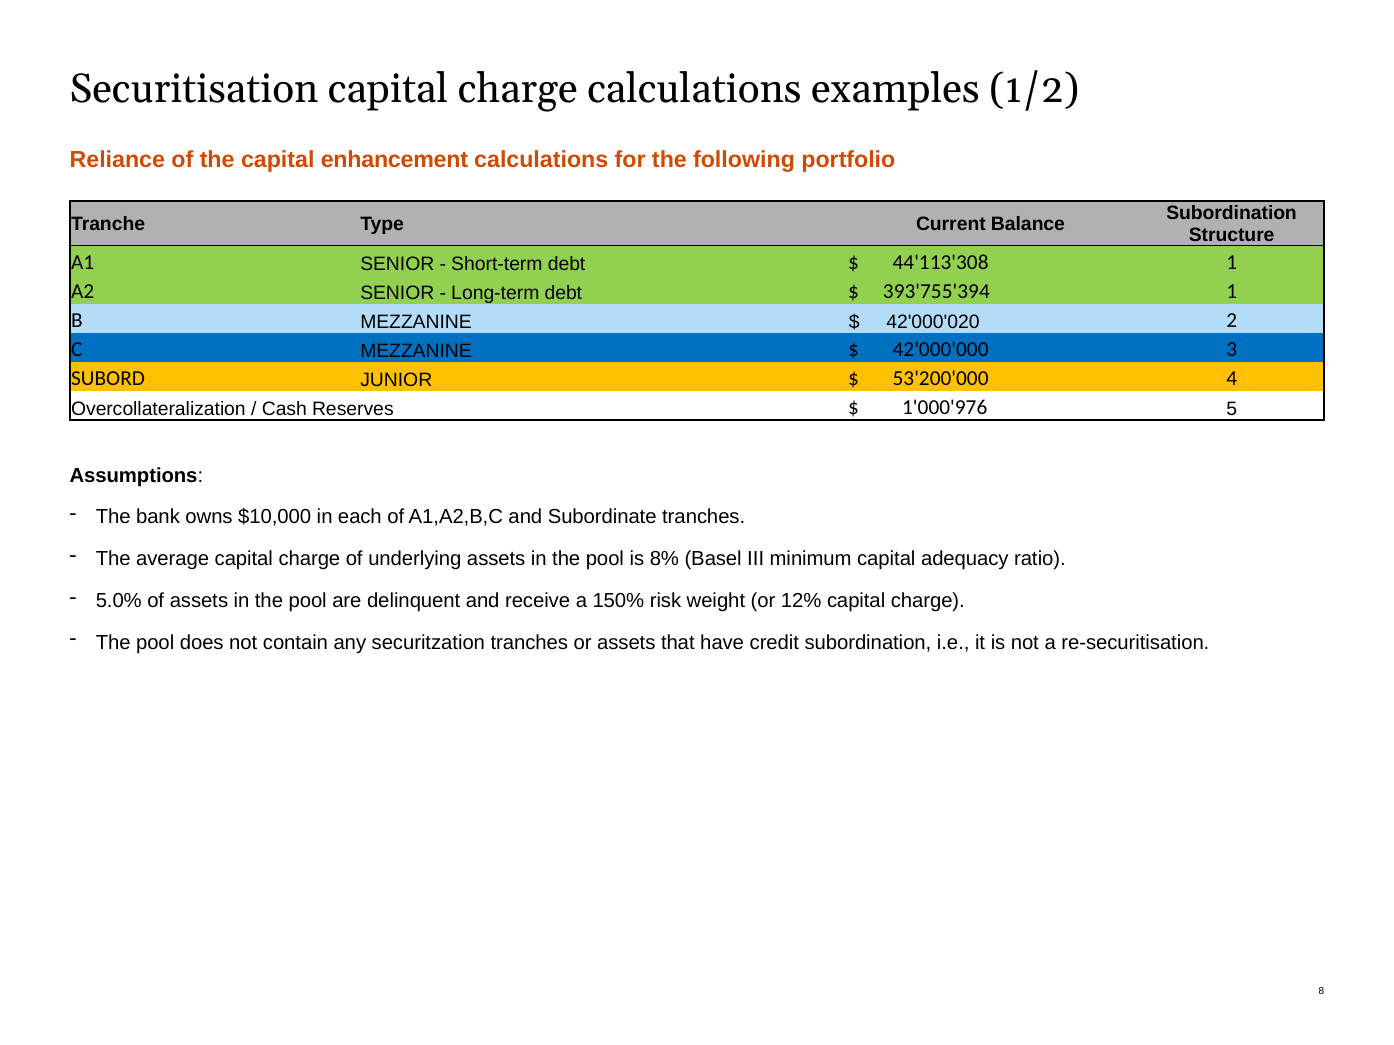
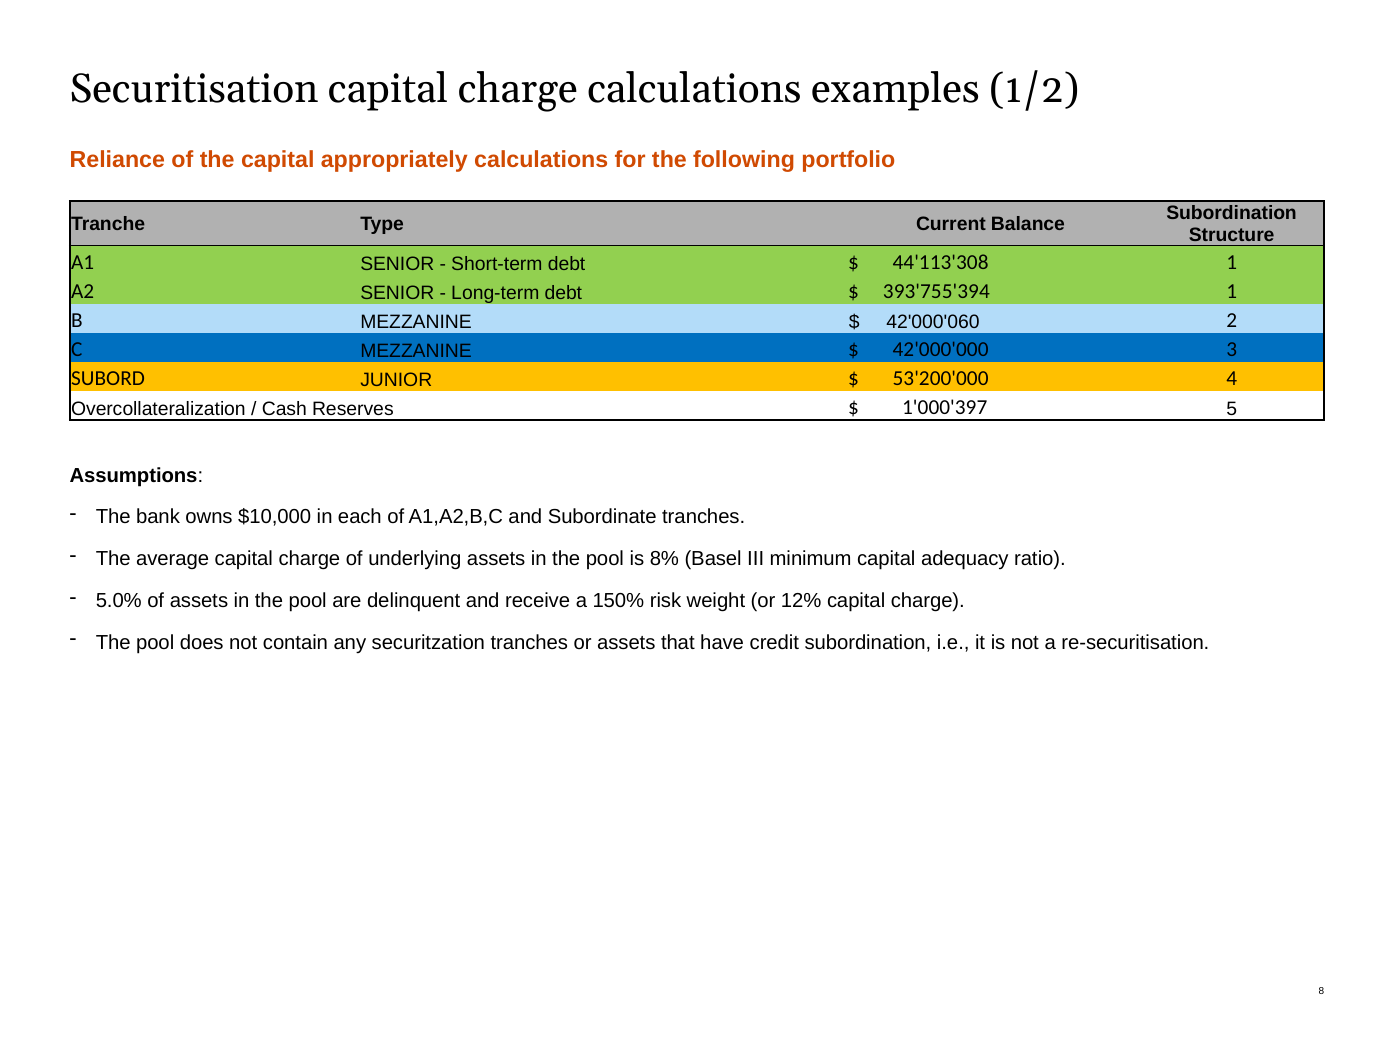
enhancement: enhancement -> appropriately (394, 160)
42'000'020: 42'000'020 -> 42'000'060 (933, 322)
1'000'976: 1'000'976 -> 1'000'397 (945, 407)
